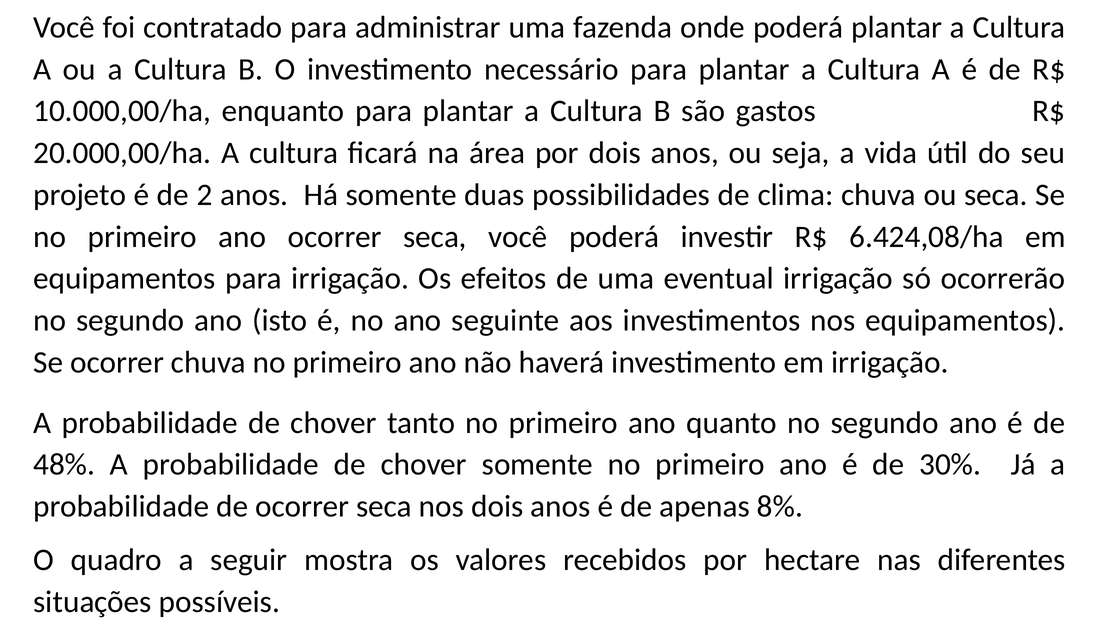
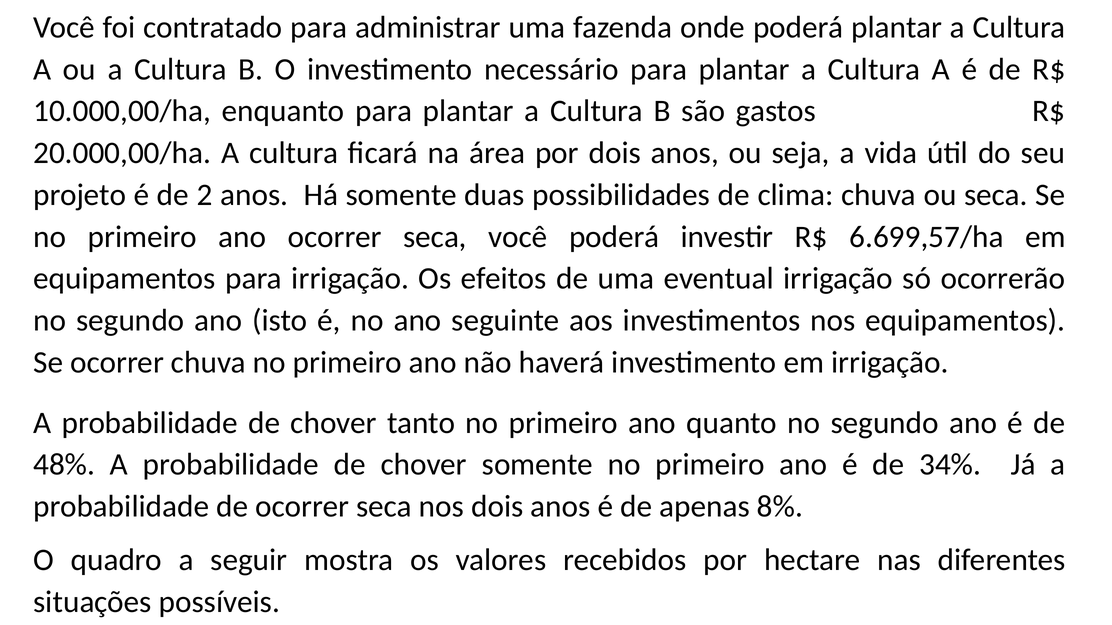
6.424,08/ha: 6.424,08/ha -> 6.699,57/ha (926, 237)
30%: 30% -> 34% (950, 465)
